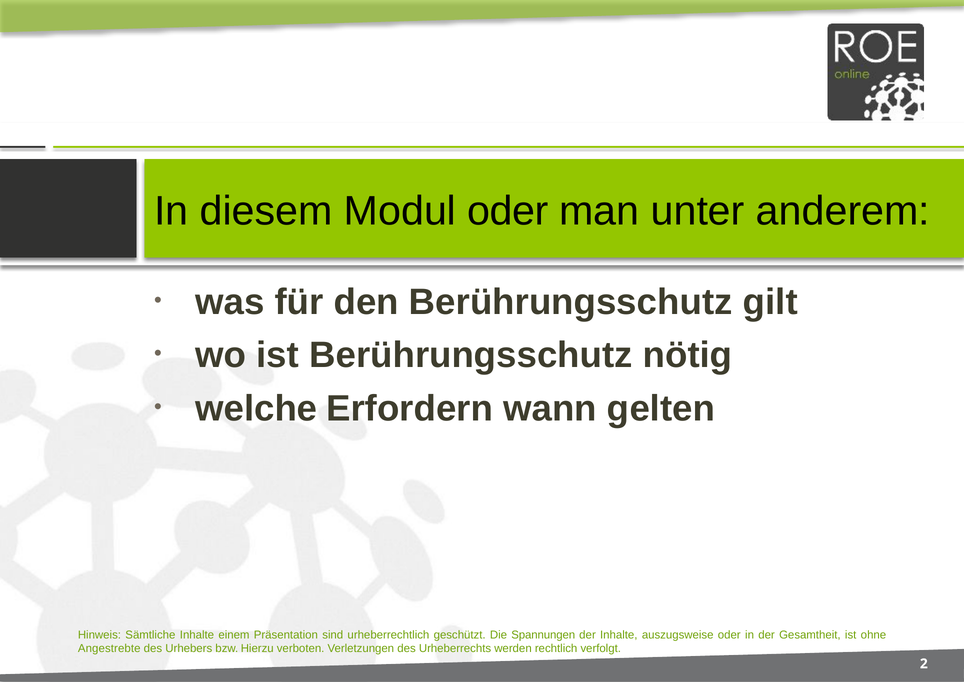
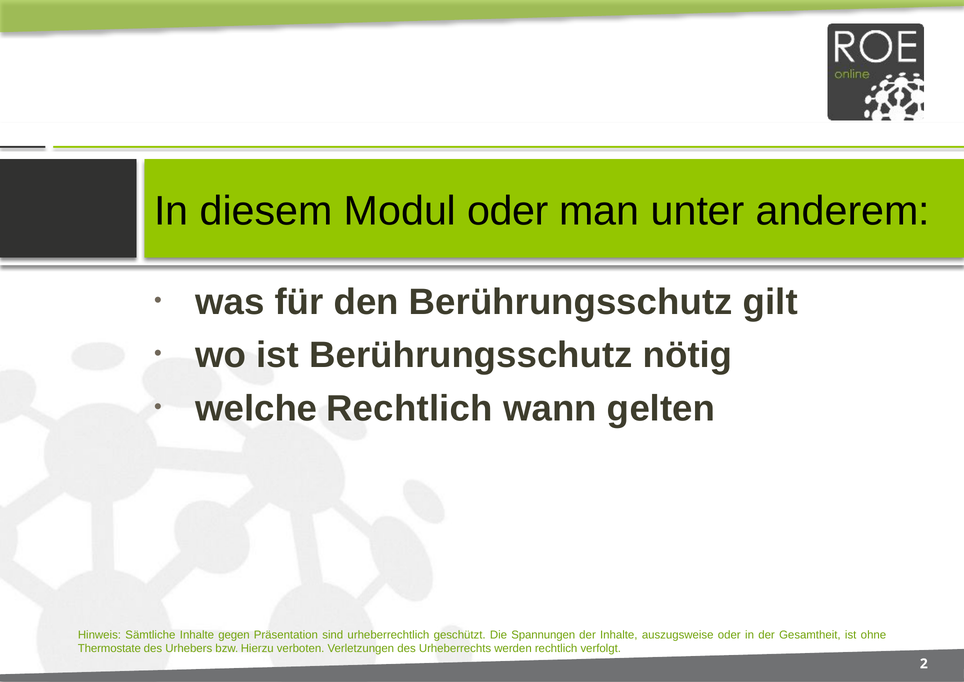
welche Erfordern: Erfordern -> Rechtlich (410, 408)
einem: einem -> gegen (234, 635)
Angestrebte: Angestrebte -> Thermostate (109, 648)
